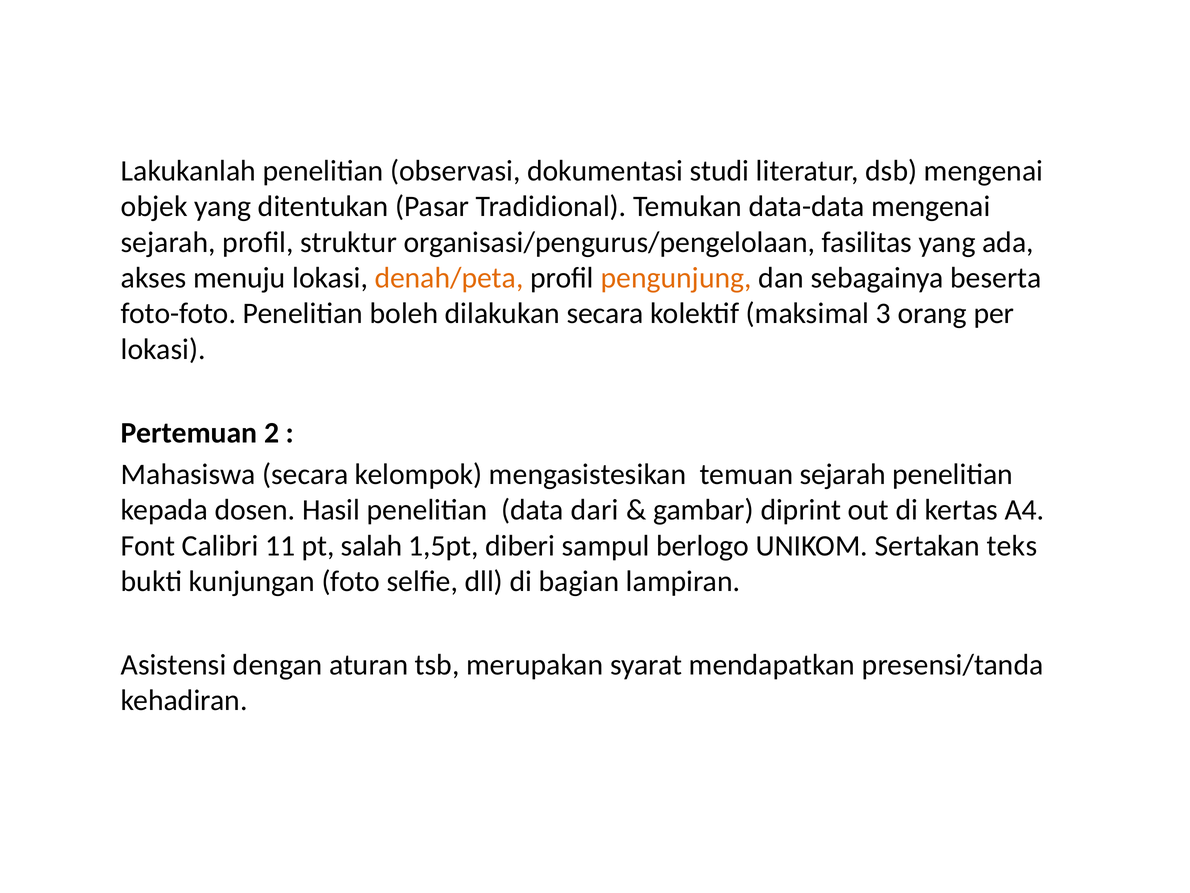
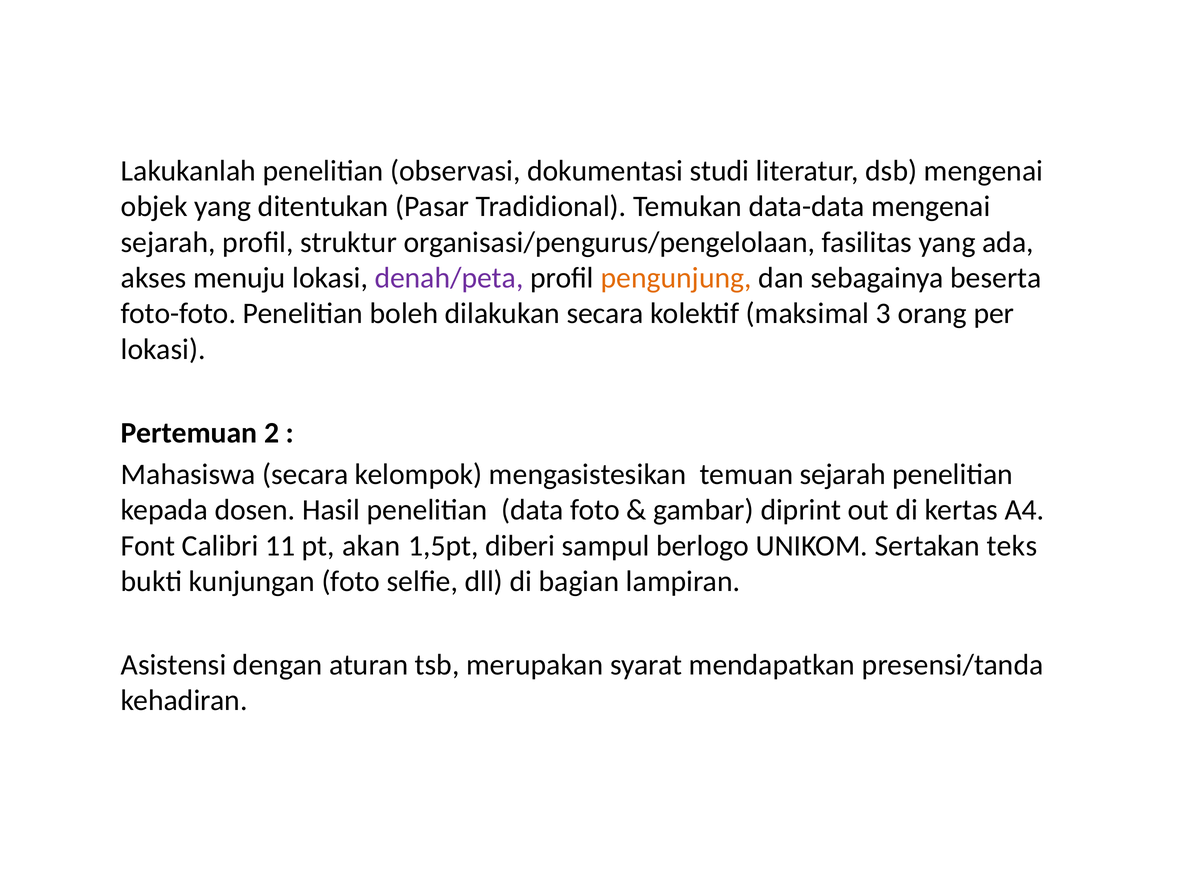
denah/peta colour: orange -> purple (449, 278)
data dari: dari -> foto (595, 510)
salah: salah -> akan (371, 546)
